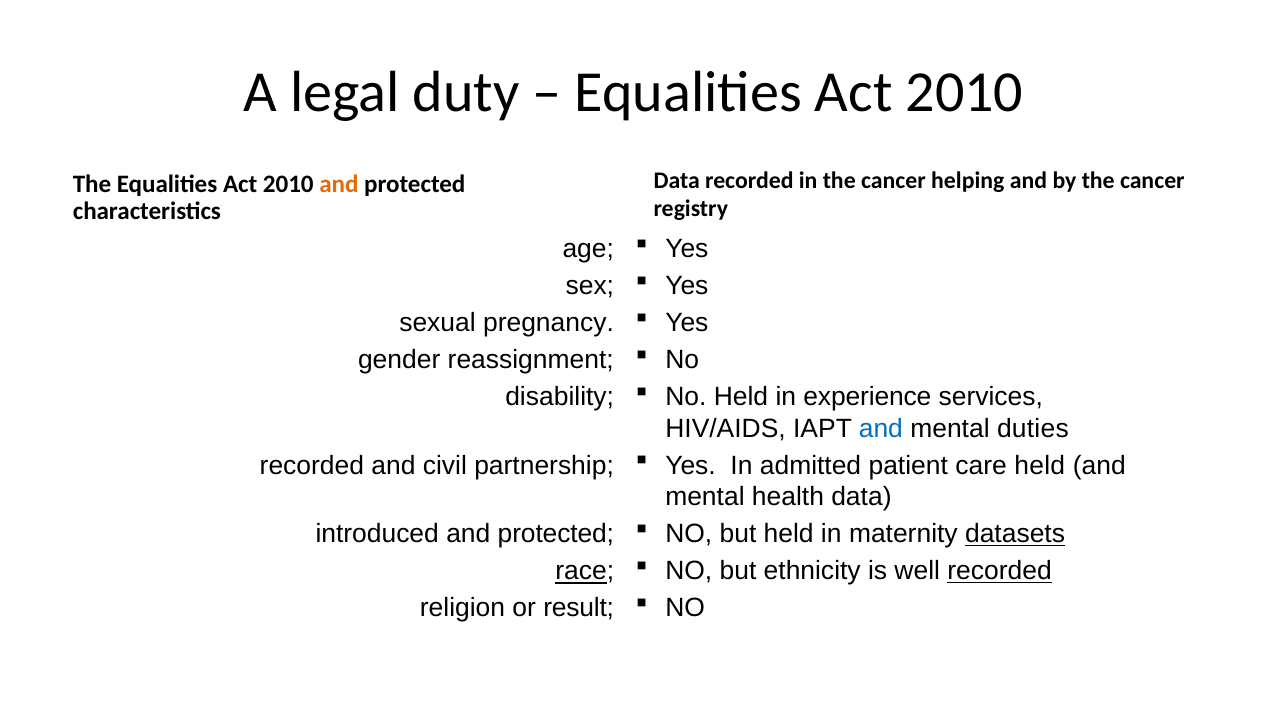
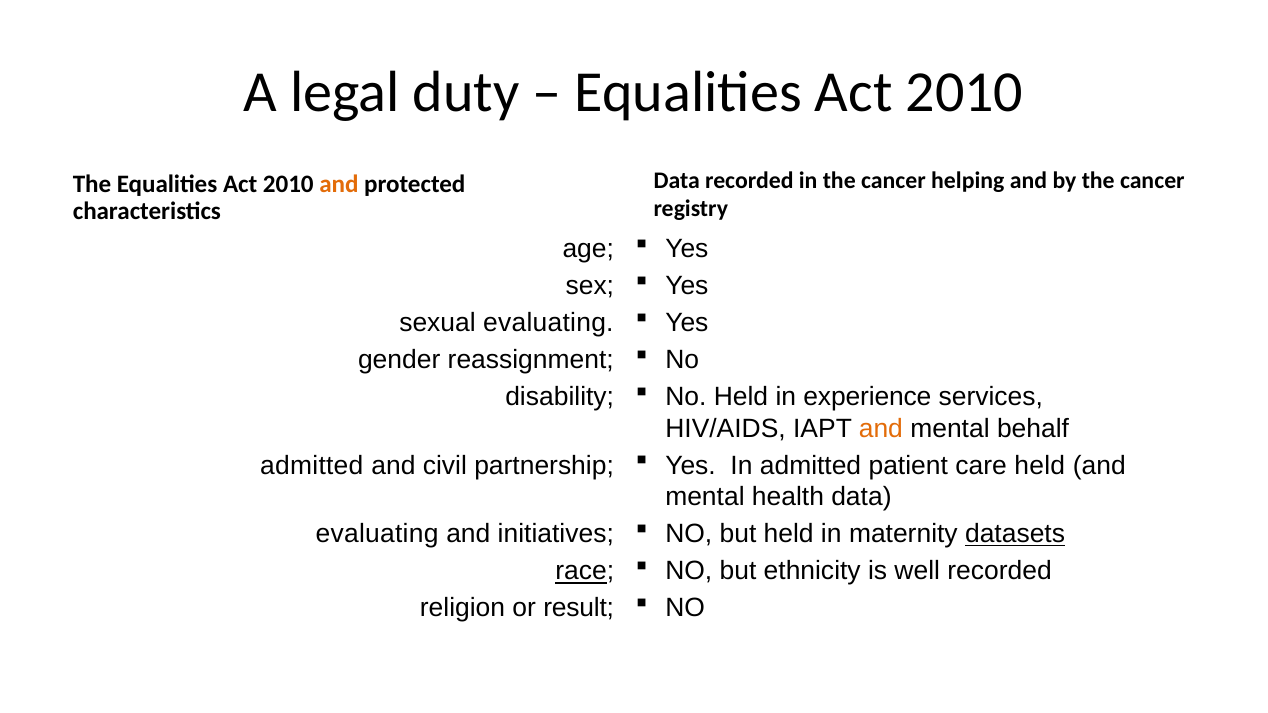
sexual pregnancy: pregnancy -> evaluating (548, 323)
and colour: blue -> orange (881, 429)
duties: duties -> behalf (1033, 429)
recorded: recorded -> admitted (312, 466)
introduced: introduced -> evaluating (377, 534)
protected: protected -> initiatives (556, 534)
recorded underline: present -> none (1000, 571)
